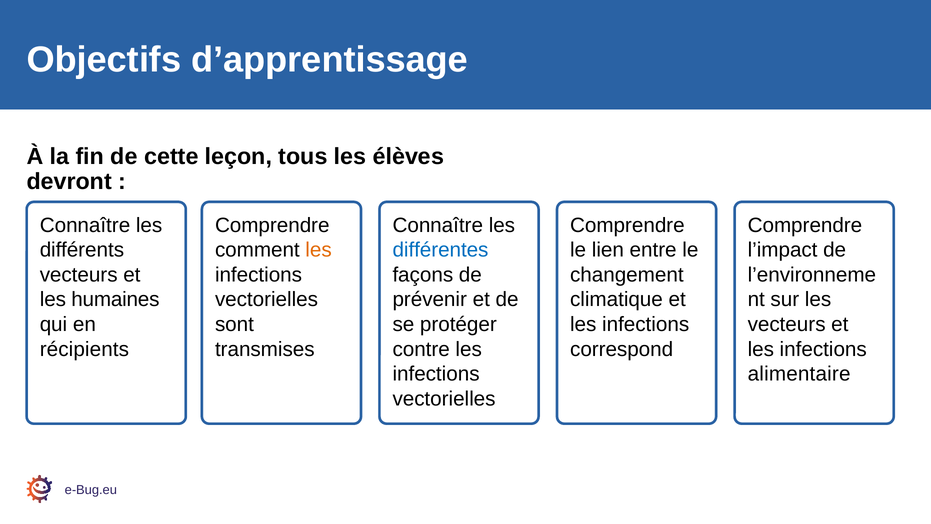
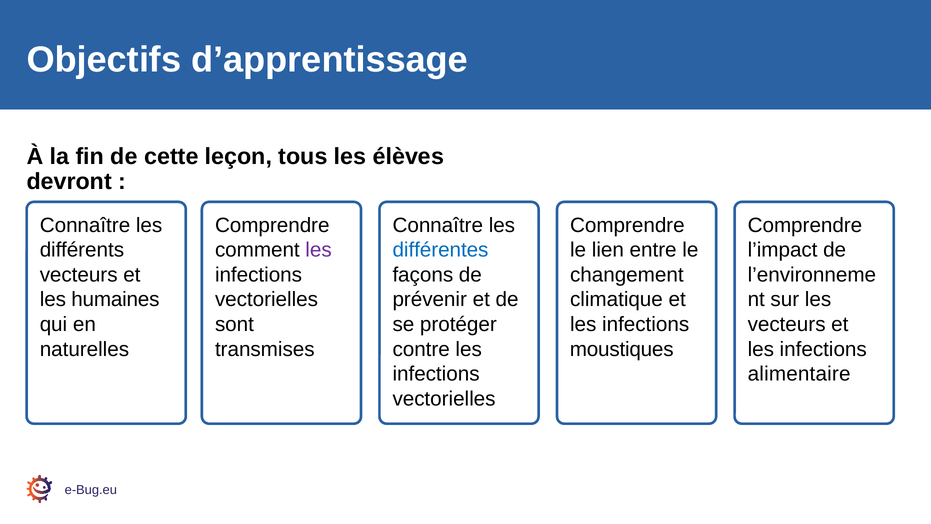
les colour: orange -> purple (319, 250)
récipients: récipients -> naturelles (84, 349)
correspond: correspond -> moustiques (622, 349)
